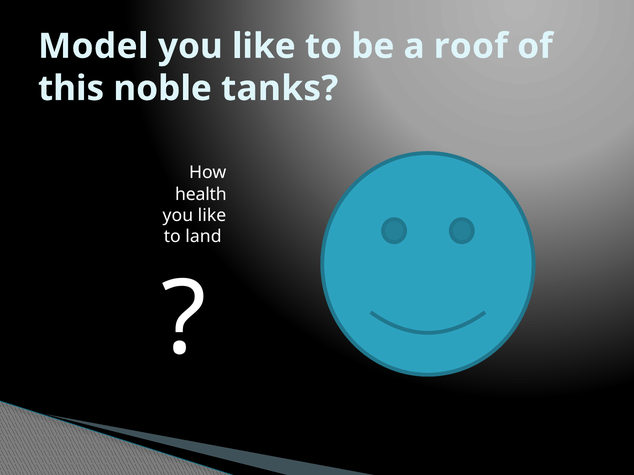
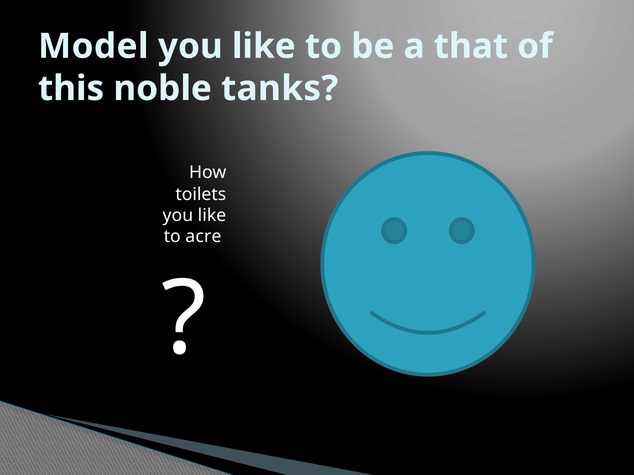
roof: roof -> that (471, 46)
health: health -> toilets (201, 195)
land: land -> acre (203, 237)
